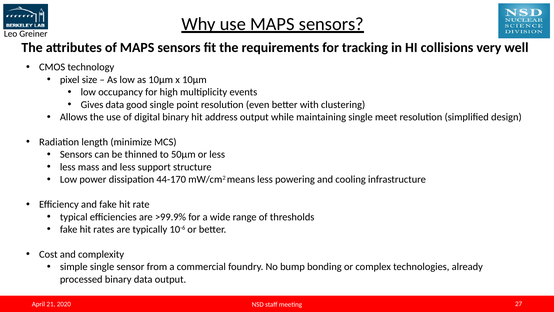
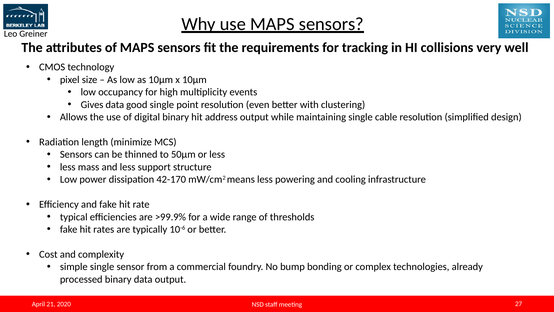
meet: meet -> cable (386, 117)
44-170: 44-170 -> 42-170 (171, 179)
